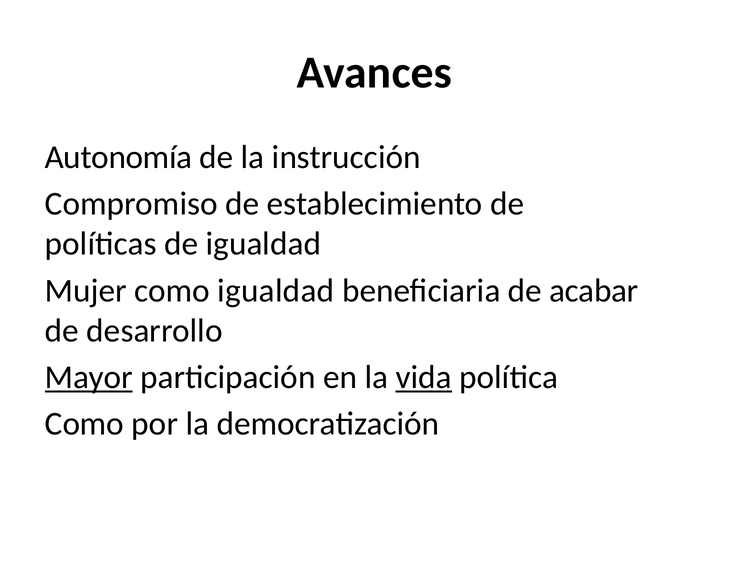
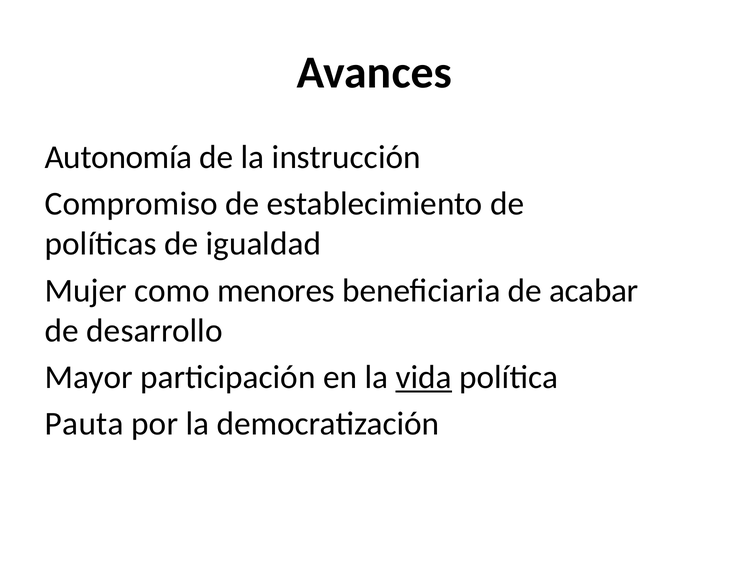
como igualdad: igualdad -> menores (276, 290)
Mayor underline: present -> none (89, 377)
Como: Como -> Pauta (84, 424)
